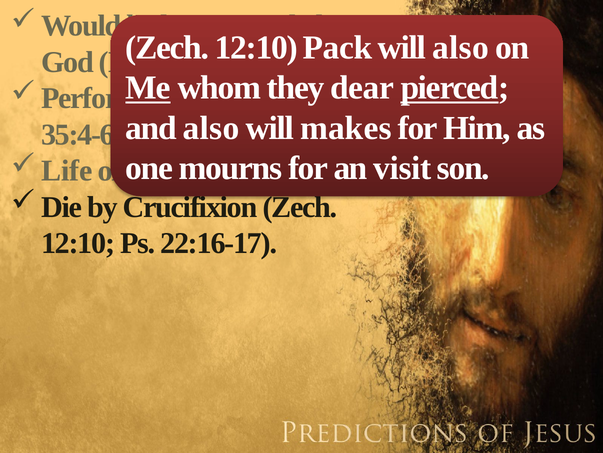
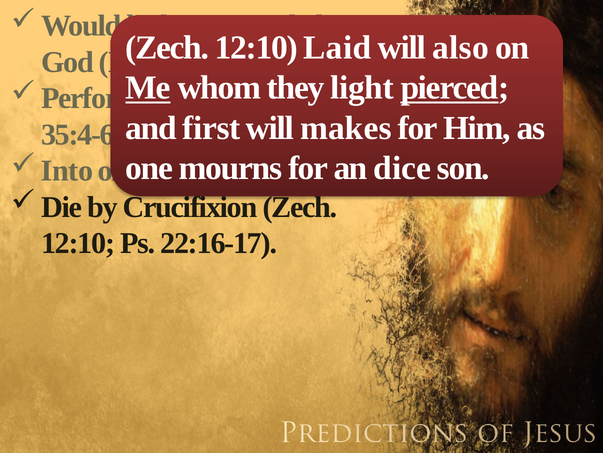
Pack: Pack -> Laid (337, 48)
dear: dear -> light (362, 88)
also: also -> first (212, 128)
visit: visit -> dice (402, 168)
Life: Life -> Into (67, 171)
